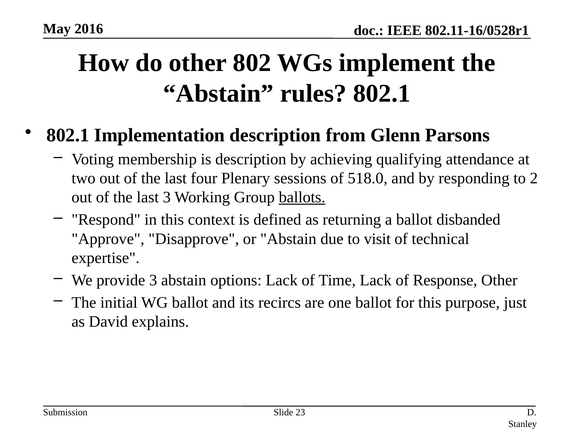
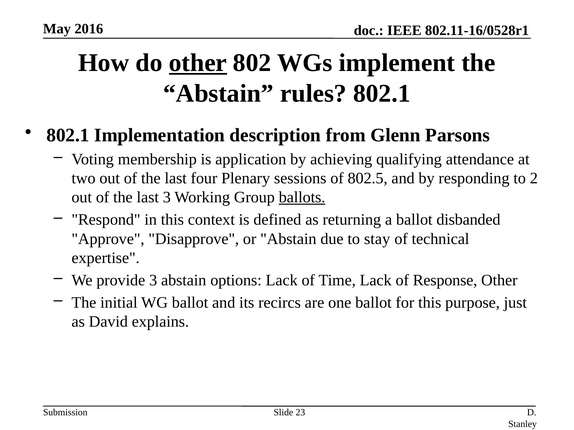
other underline: none -> present (198, 63)
is description: description -> application (251, 159)
518.0: 518.0 -> 802.5 (368, 178)
visit: visit -> stay (377, 239)
